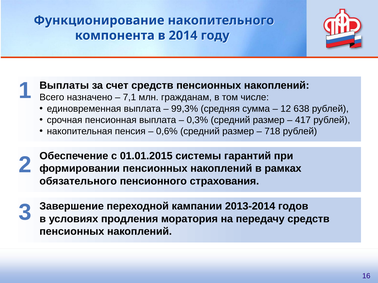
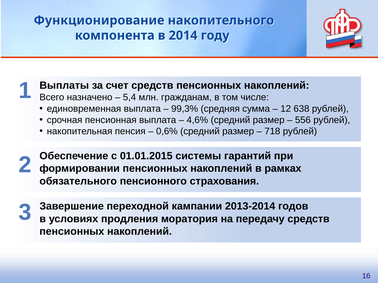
7,1: 7,1 -> 5,4 (129, 98)
0,3%: 0,3% -> 4,6% (197, 120)
417: 417 -> 556 (303, 120)
